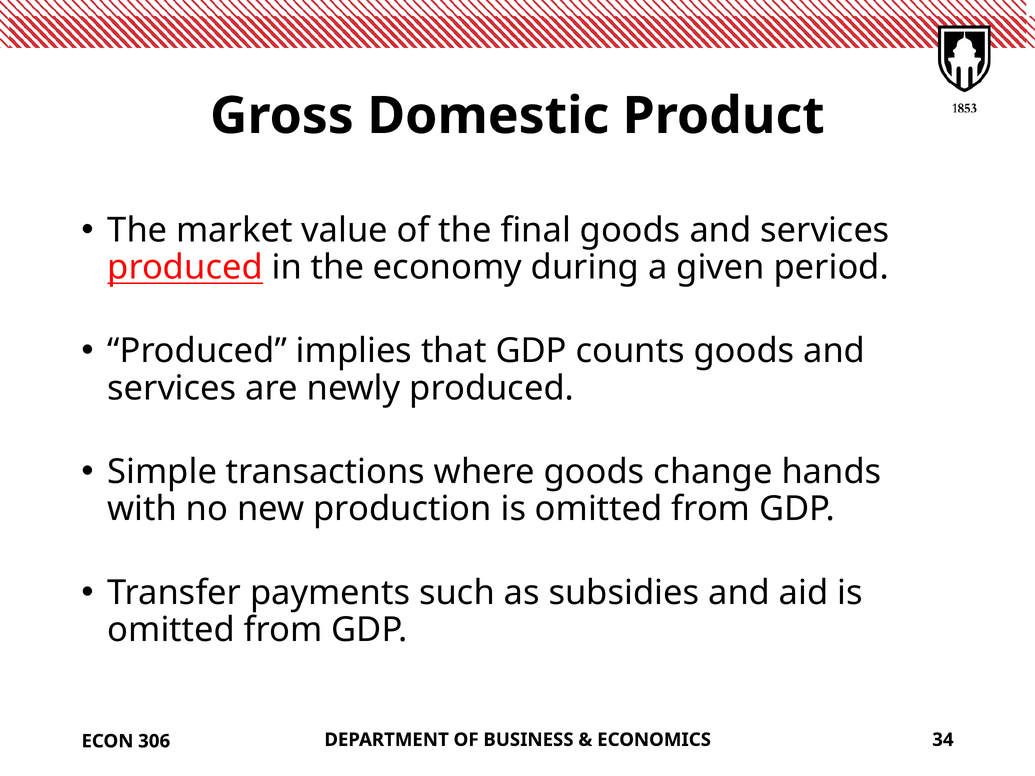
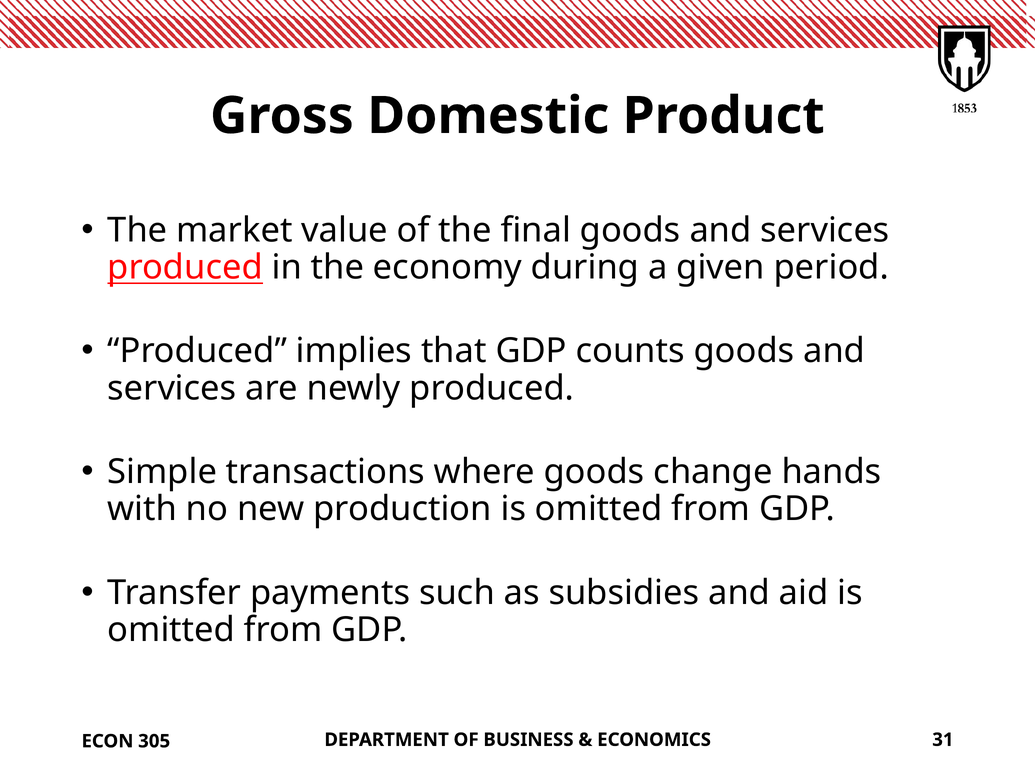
34: 34 -> 31 (943, 740)
306: 306 -> 305 (154, 741)
